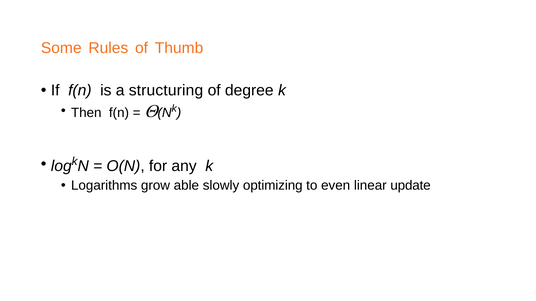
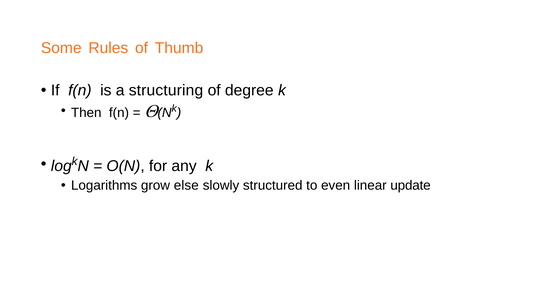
able: able -> else (186, 186)
optimizing: optimizing -> structured (273, 186)
